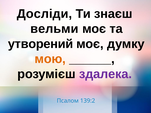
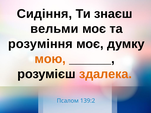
Досліди: Досліди -> Сидіння (44, 14)
утворений: утворений -> розуміння (40, 44)
здалека colour: purple -> orange (105, 74)
